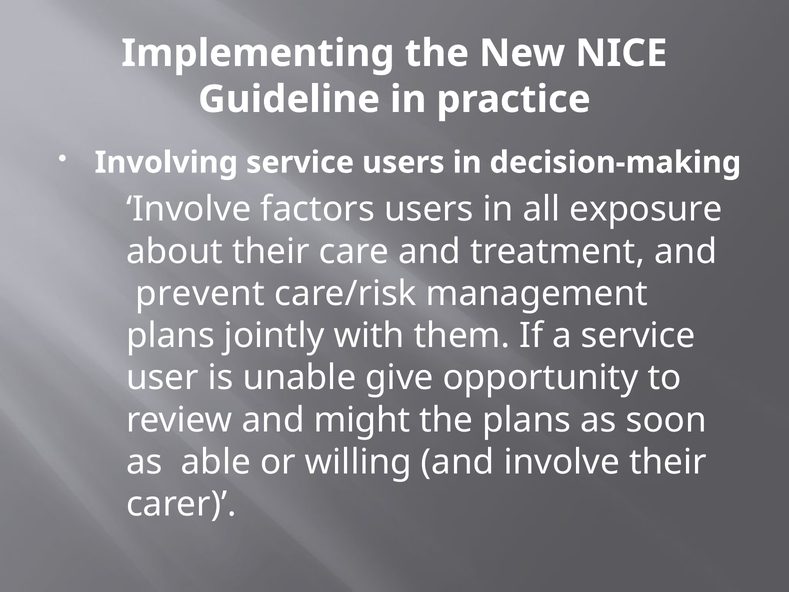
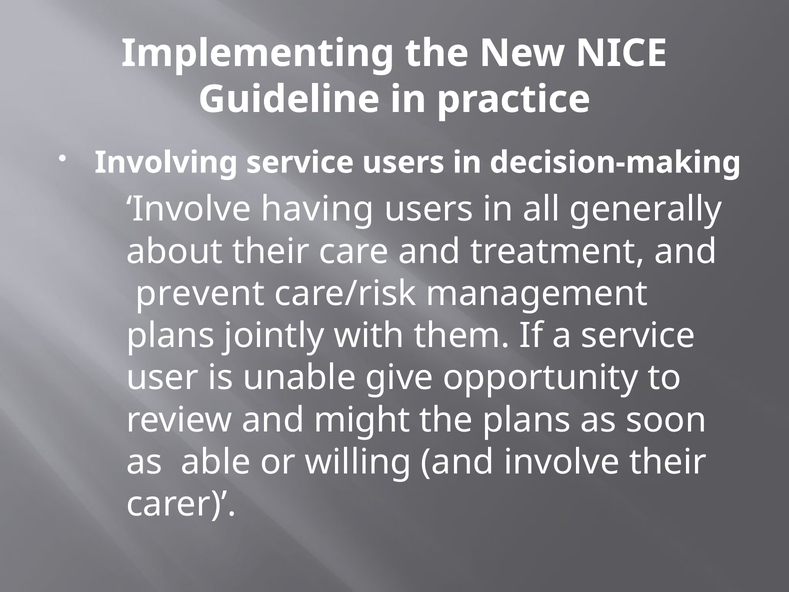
factors: factors -> having (318, 209)
exposure: exposure -> generally (646, 209)
